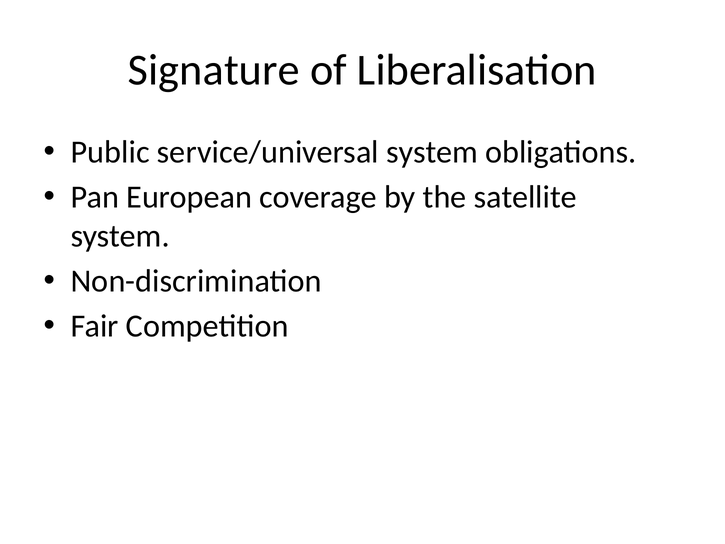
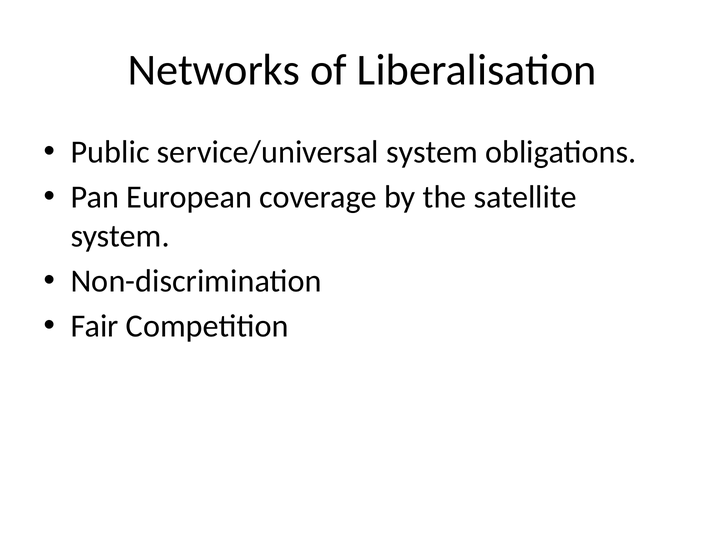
Signature: Signature -> Networks (214, 70)
